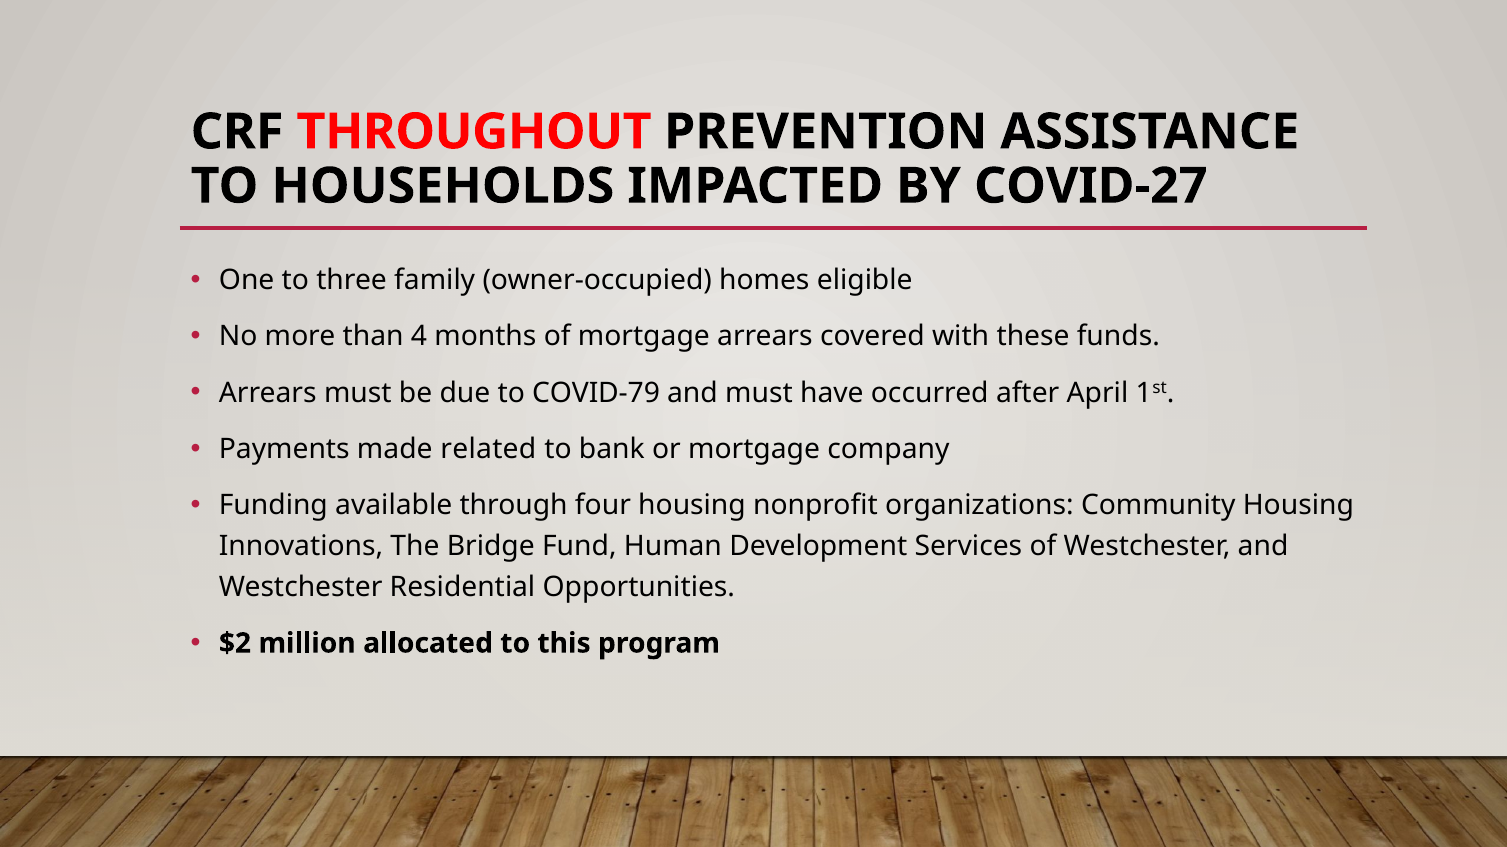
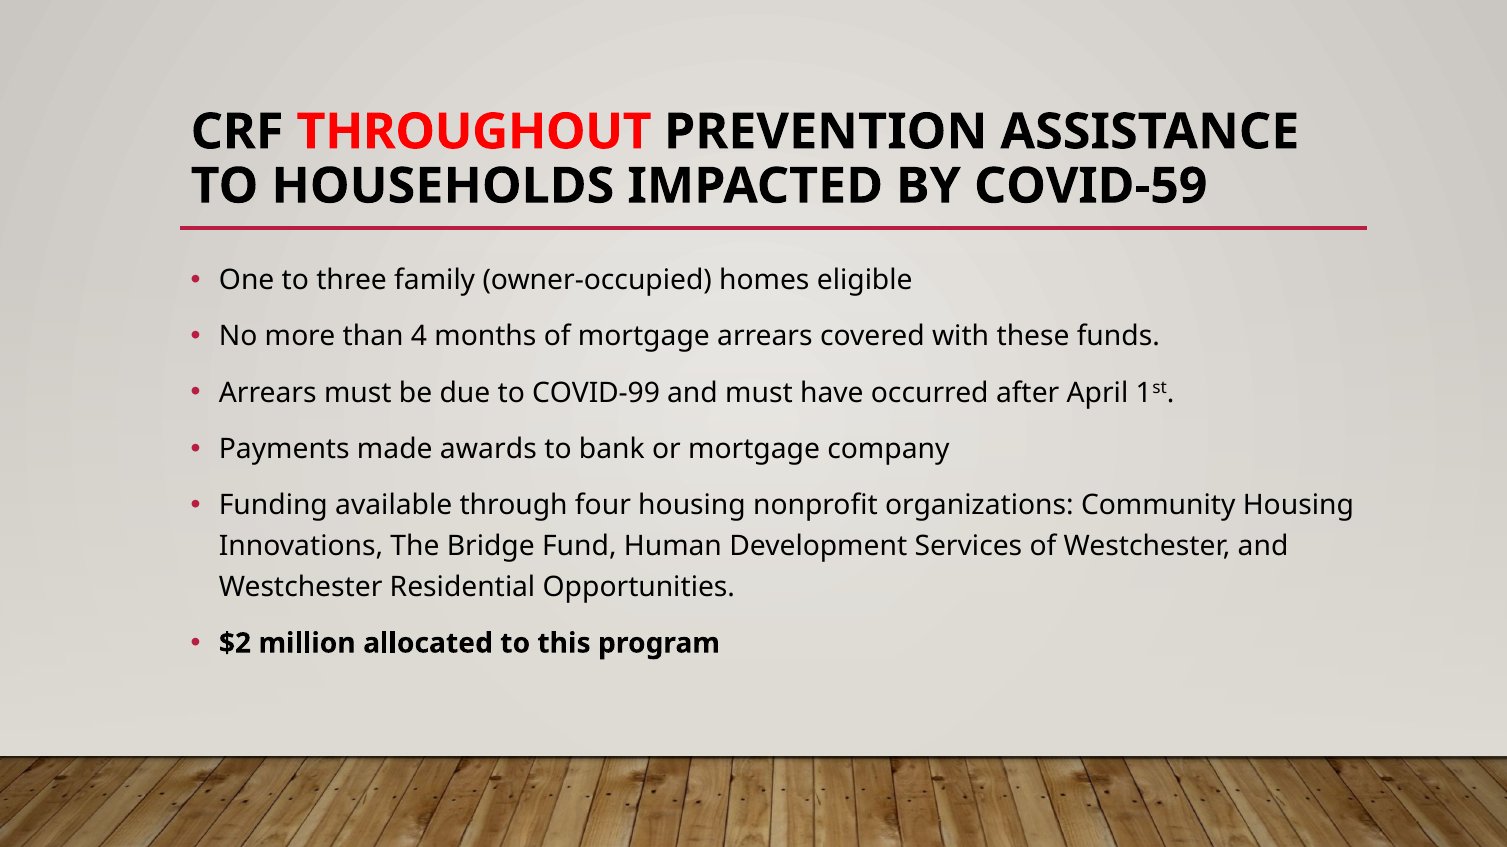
COVID-27: COVID-27 -> COVID-59 (1091, 186)
COVID-79: COVID-79 -> COVID-99 (596, 393)
related: related -> awards (488, 450)
